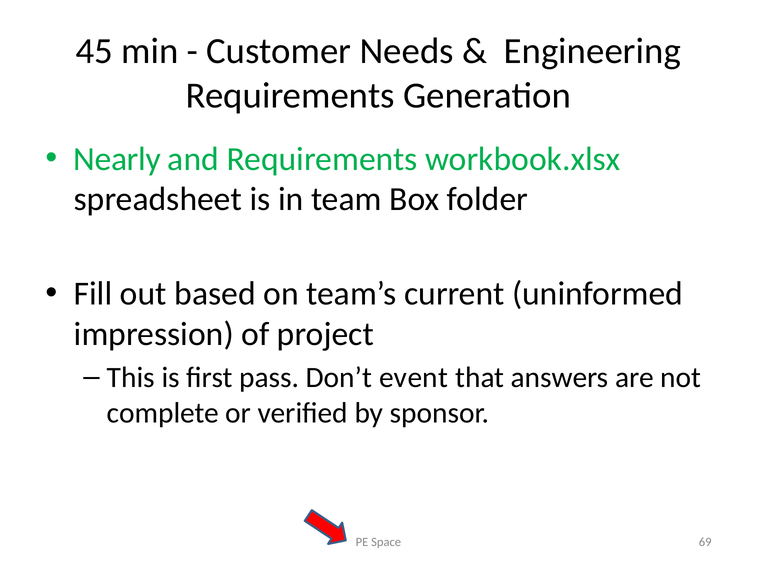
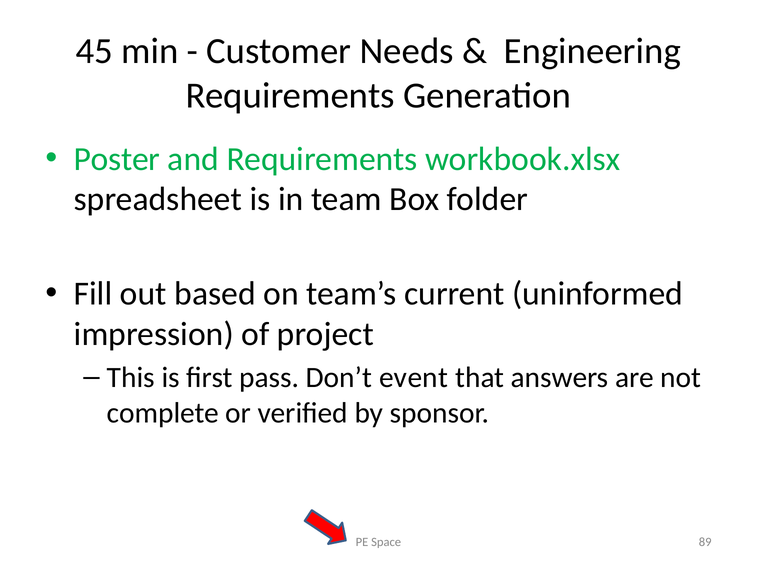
Nearly: Nearly -> Poster (117, 159)
69: 69 -> 89 (705, 542)
